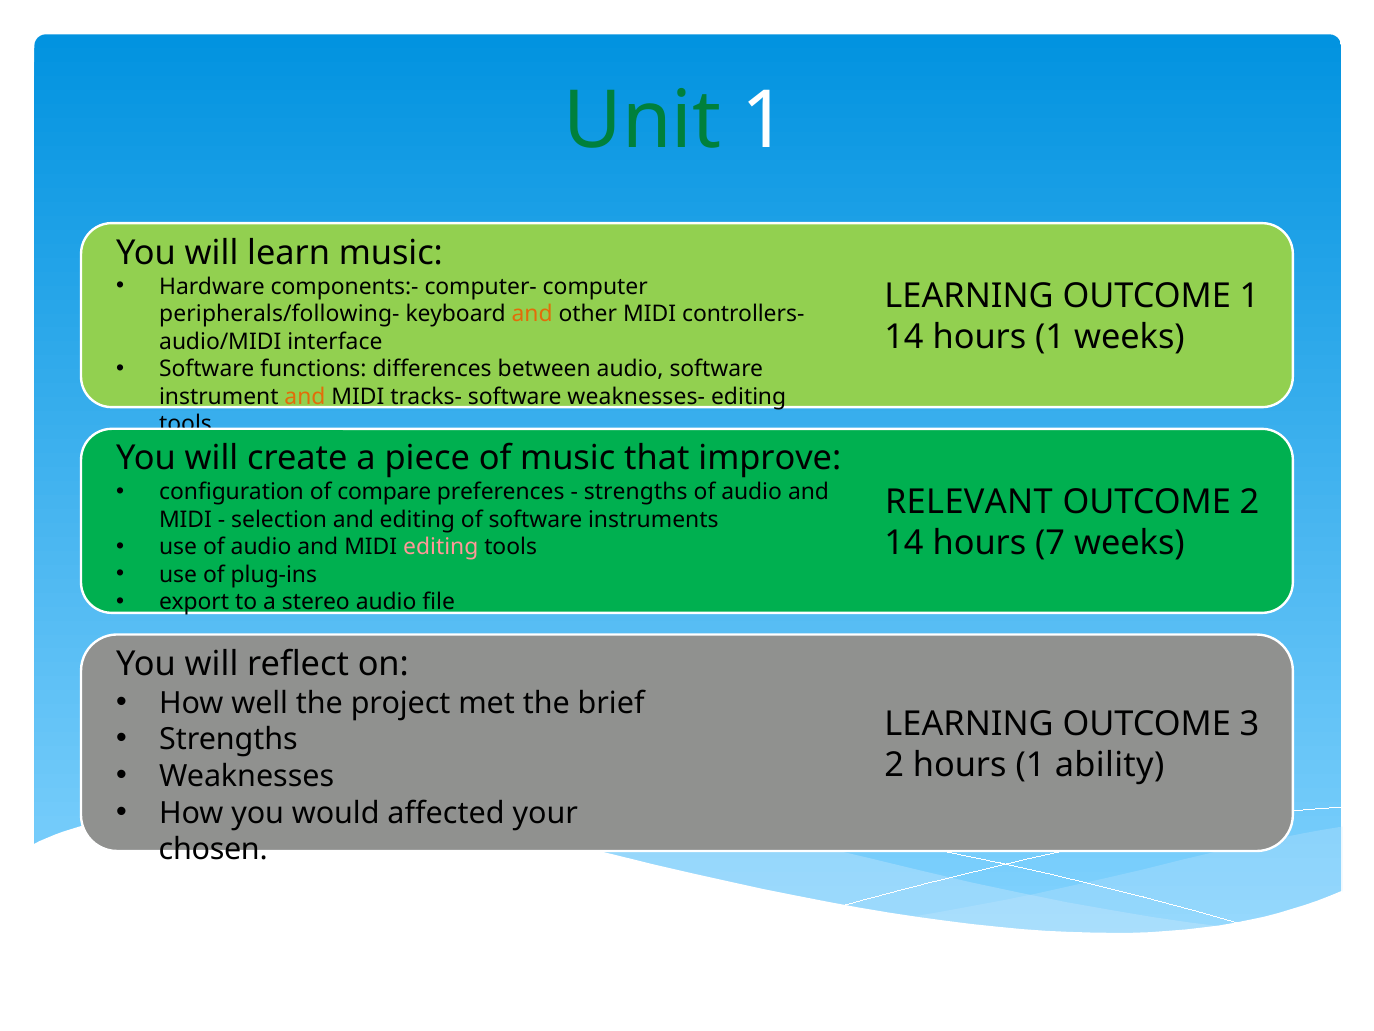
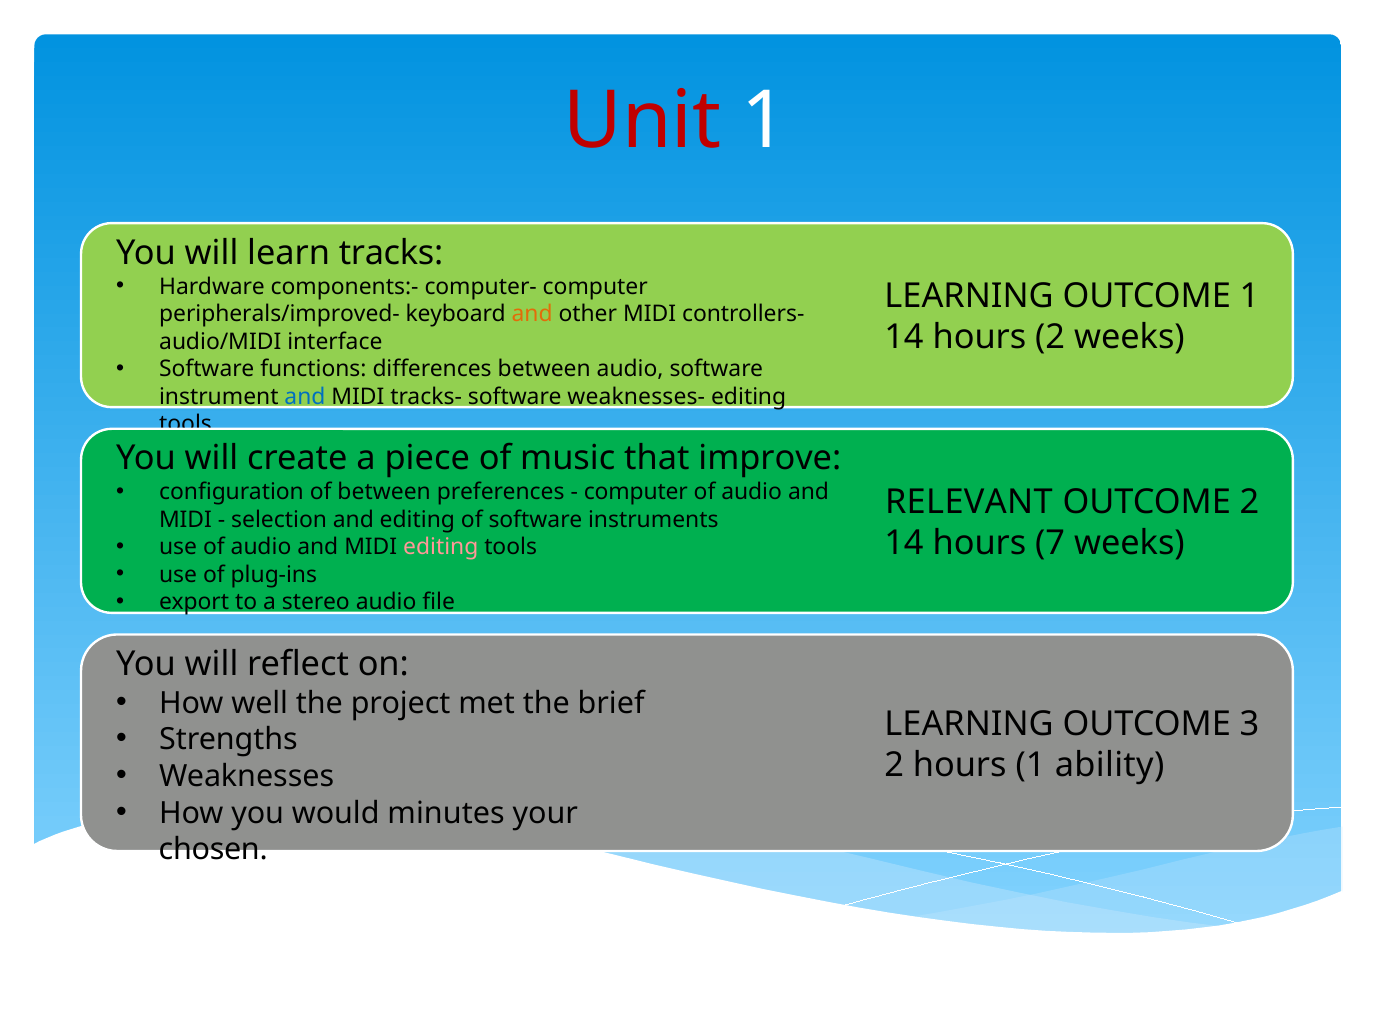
Unit colour: green -> red (642, 121)
learn music: music -> tracks (391, 253)
peripherals/following-: peripherals/following- -> peripherals/improved- (279, 314)
14 hours 1: 1 -> 2 (1050, 337)
and colour: orange -> blue (305, 396)
of compare: compare -> between (384, 492)
strengths: strengths -> computer (636, 492)
affected: affected -> minutes (446, 813)
